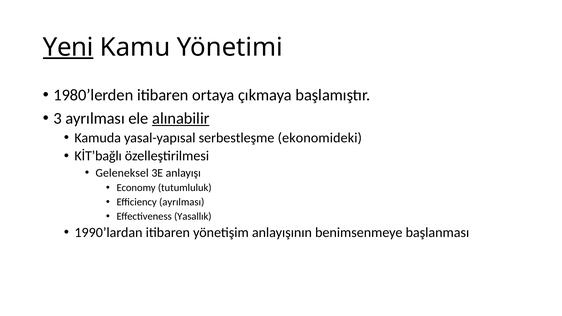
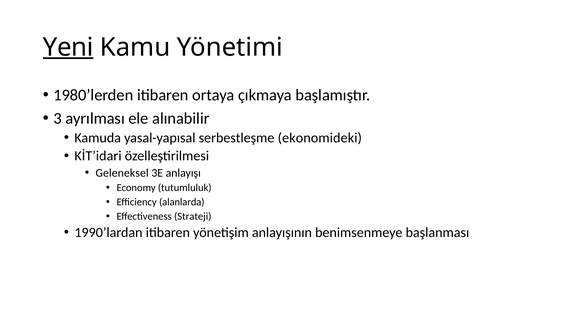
alınabilir underline: present -> none (181, 119)
KİT’bağlı: KİT’bağlı -> KİT’idari (98, 156)
Efficiency ayrılması: ayrılması -> alanlarda (182, 202)
Yasallık: Yasallık -> Strateji (193, 216)
